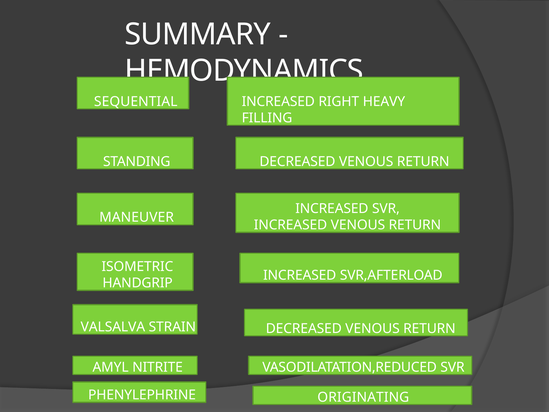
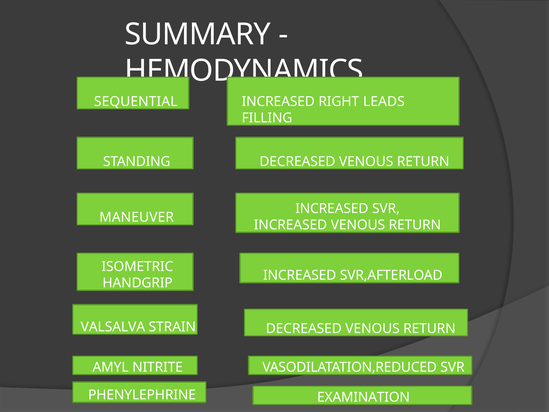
HEAVY: HEAVY -> LEADS (384, 101)
ORIGINATING: ORIGINATING -> EXAMINATION (363, 397)
